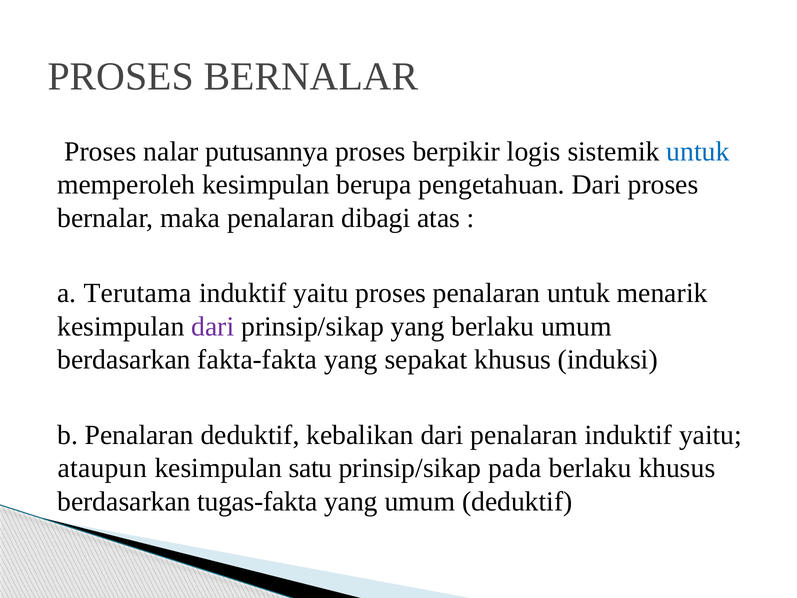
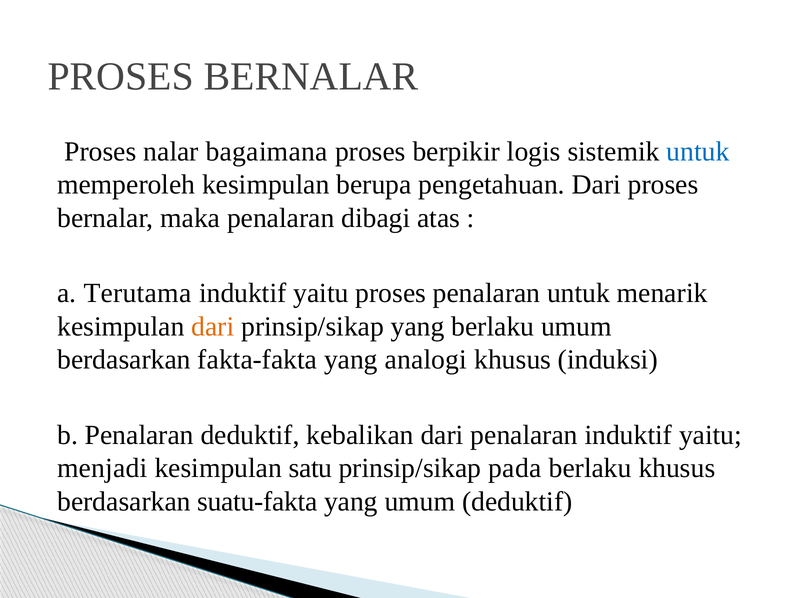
putusannya: putusannya -> bagaimana (267, 152)
dari colour: purple -> orange (213, 326)
sepakat: sepakat -> analogi (426, 360)
ataupun: ataupun -> menjadi (102, 468)
tugas-fakta: tugas-fakta -> suatu-fakta (257, 501)
